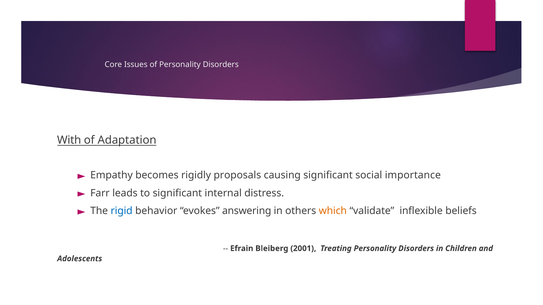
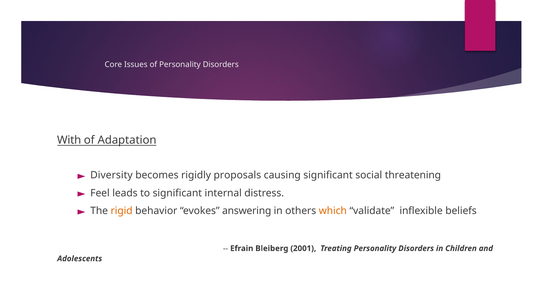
Empathy: Empathy -> Diversity (111, 175)
importance: importance -> threatening (413, 175)
Farr: Farr -> Feel (100, 193)
rigid colour: blue -> orange (122, 211)
